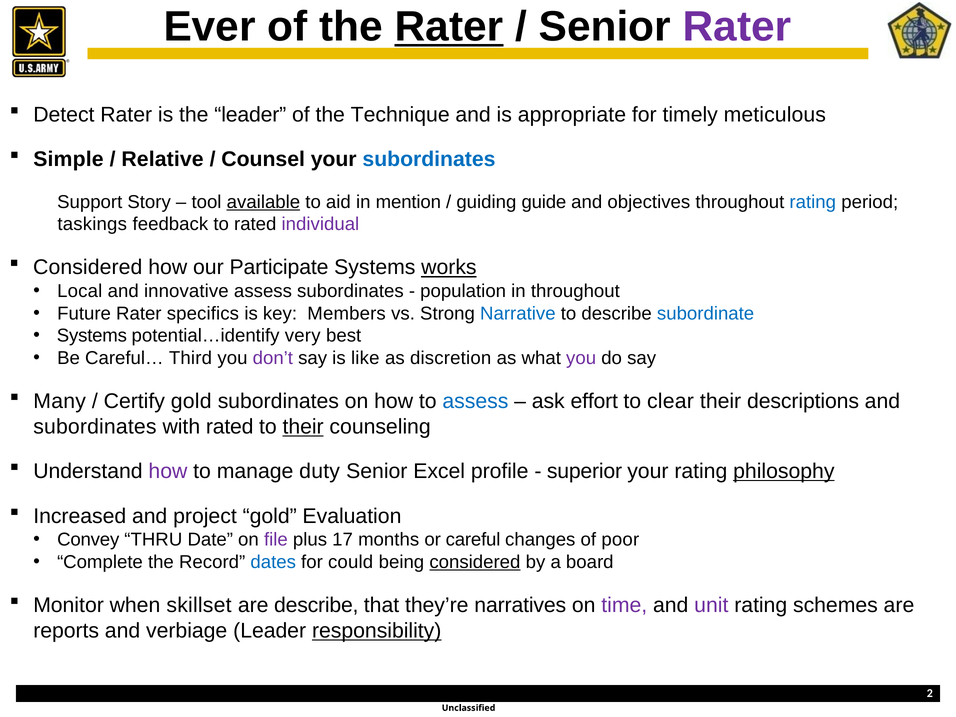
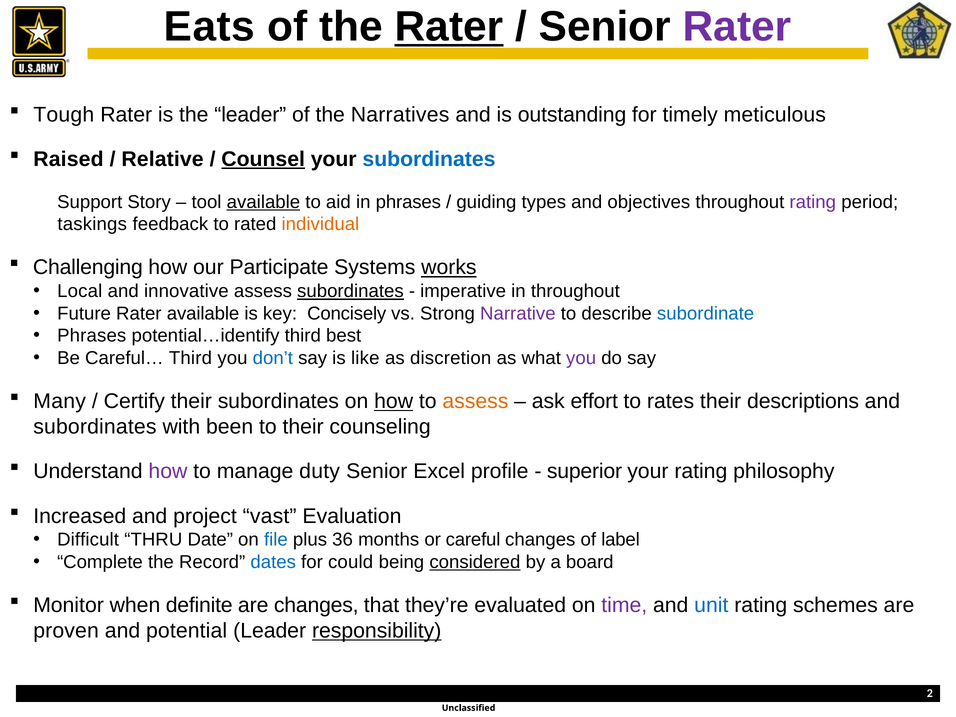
Ever: Ever -> Eats (209, 27)
Detect: Detect -> Tough (64, 115)
Technique: Technique -> Narratives (400, 115)
appropriate: appropriate -> outstanding (572, 115)
Simple: Simple -> Raised (68, 159)
Counsel underline: none -> present (263, 159)
in mention: mention -> phrases (408, 202)
guide: guide -> types (544, 202)
rating colour: blue -> purple (813, 202)
individual colour: purple -> orange (320, 224)
Considered: Considered -> Challenging (88, 267)
subordinates underline: none -> present (350, 291)
population: population -> imperative (463, 291)
Rater specifics: specifics -> available (203, 314)
Members: Members -> Concisely (347, 314)
Narrative colour: blue -> purple (518, 314)
Systems: Systems -> Phrases (92, 336)
potential…identify very: very -> third (303, 336)
don’t colour: purple -> blue (273, 358)
Certify gold: gold -> their (191, 401)
how underline: none -> present (394, 401)
assess colour: blue -> orange (475, 401)
clear: clear -> rates (671, 401)
with rated: rated -> been (230, 427)
their underline: present -> none (303, 427)
philosophy underline: present -> none (784, 471)
project gold: gold -> vast (270, 516)
Convey: Convey -> Difficult (88, 540)
file colour: purple -> blue (276, 540)
17: 17 -> 36 (343, 540)
poor: poor -> label (621, 540)
skillset: skillset -> definite (199, 605)
are describe: describe -> changes (316, 605)
narratives: narratives -> evaluated (520, 605)
unit colour: purple -> blue (711, 605)
reports: reports -> proven (66, 631)
verbiage: verbiage -> potential (187, 631)
